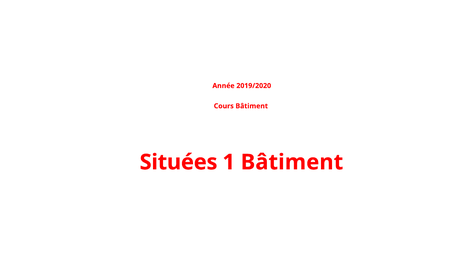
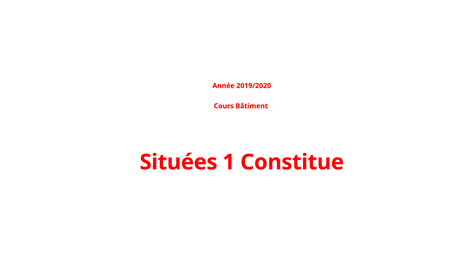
1 Bâtiment: Bâtiment -> Constitue (292, 162)
